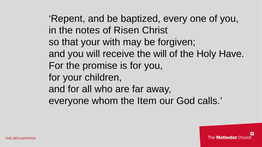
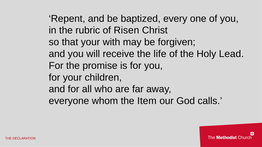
notes: notes -> rubric (88, 30)
the will: will -> life (160, 54)
Have: Have -> Lead (231, 54)
